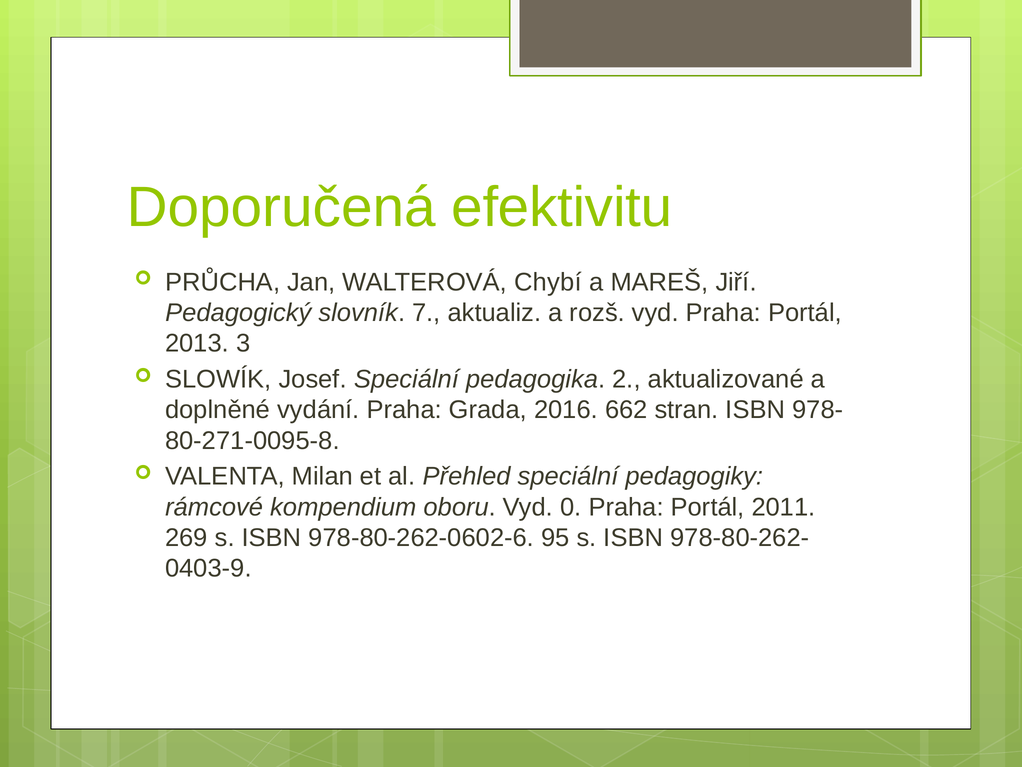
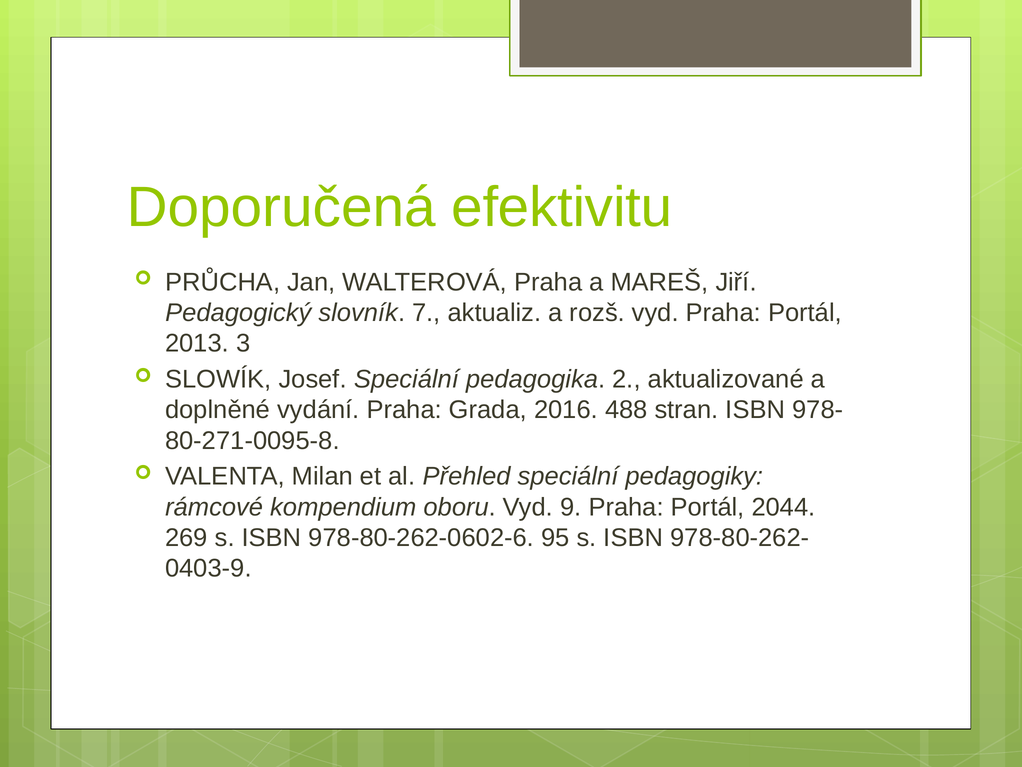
WALTEROVÁ Chybí: Chybí -> Praha (548, 282)
662: 662 -> 488 (626, 410)
0: 0 -> 9 (571, 507)
2011: 2011 -> 2044 (784, 507)
